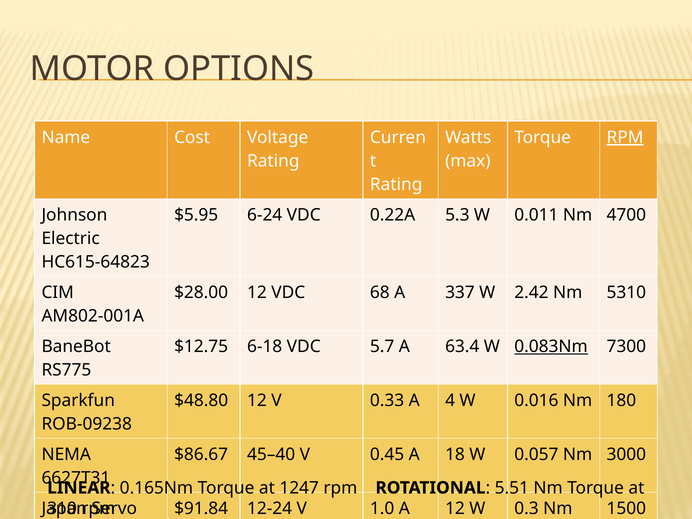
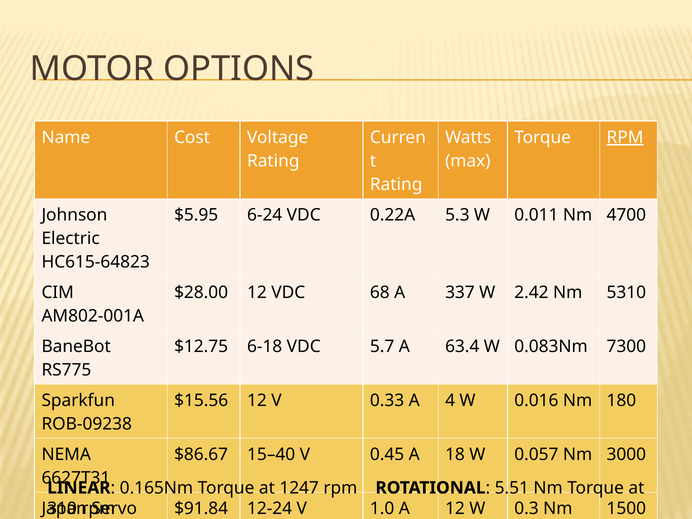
0.083Nm underline: present -> none (551, 346)
$48.80: $48.80 -> $15.56 (201, 400)
45–40: 45–40 -> 15–40 (271, 454)
